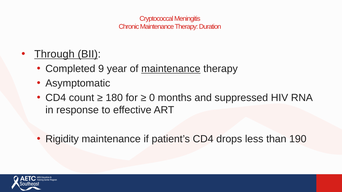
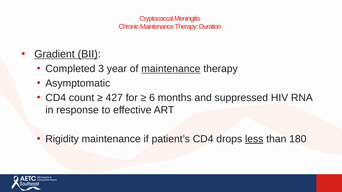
Through: Through -> Gradient (55, 54)
9: 9 -> 3 (101, 69)
180: 180 -> 427 (114, 98)
0: 0 -> 6 (152, 98)
less underline: none -> present (254, 139)
190: 190 -> 180 (298, 139)
